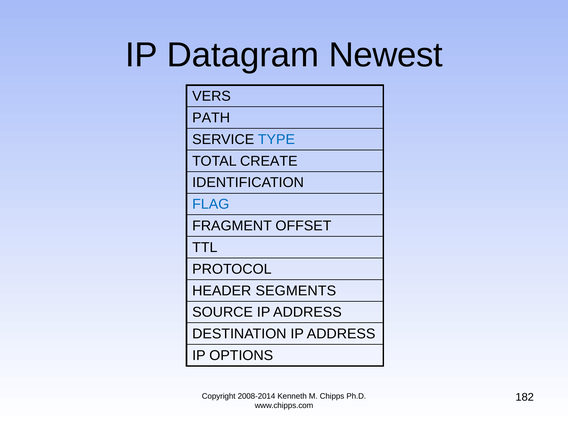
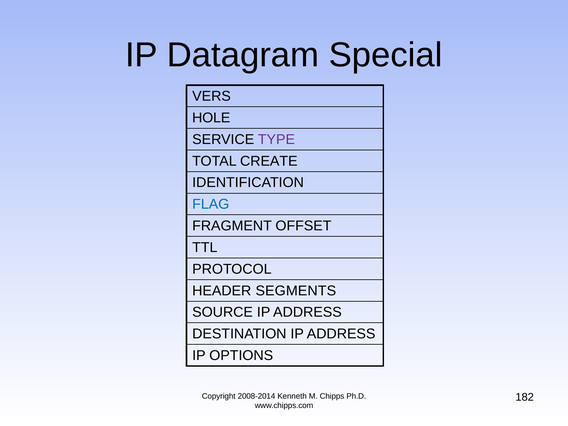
Newest: Newest -> Special (386, 55)
PATH: PATH -> HOLE (211, 118)
TYPE colour: blue -> purple (276, 139)
